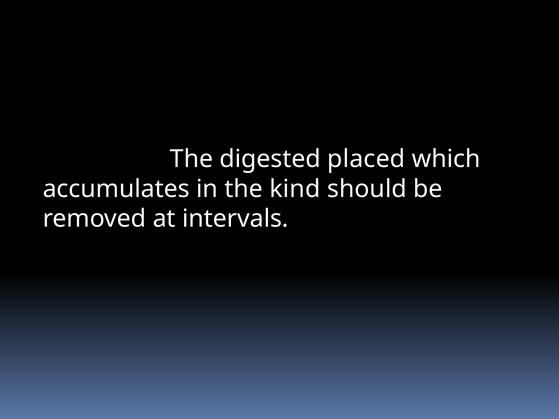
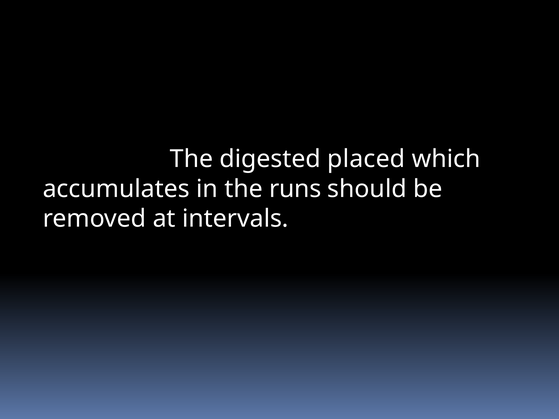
kind: kind -> runs (295, 189)
